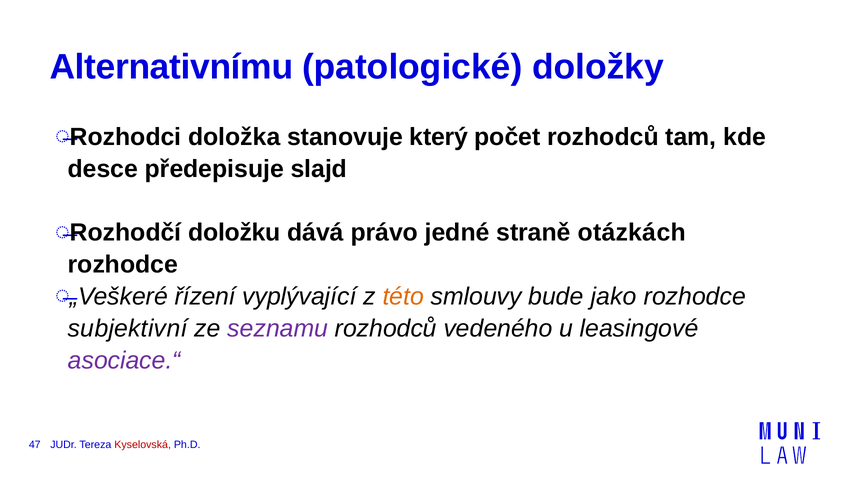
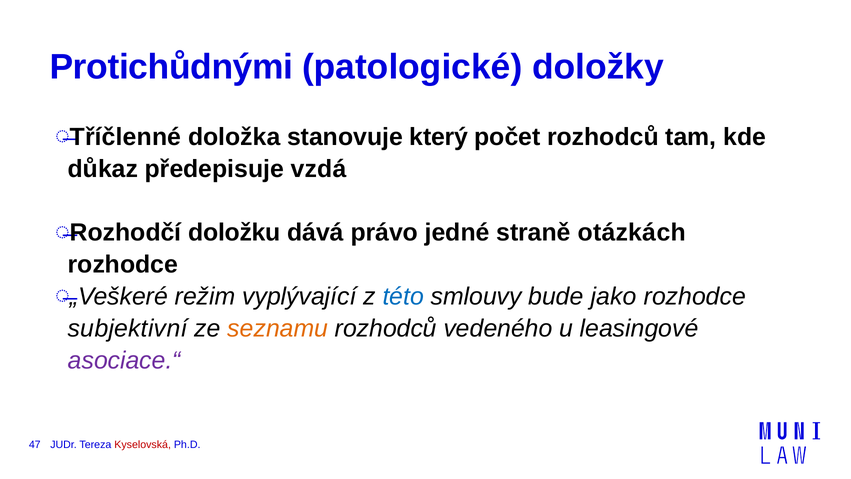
Alternativnímu: Alternativnímu -> Protichůdnými (171, 67)
Rozhodci: Rozhodci -> Tříčlenné (126, 137)
desce: desce -> důkaz (103, 169)
slajd: slajd -> vzdá (319, 169)
řízení: řízení -> režim (205, 296)
této colour: orange -> blue (403, 296)
seznamu colour: purple -> orange (278, 328)
